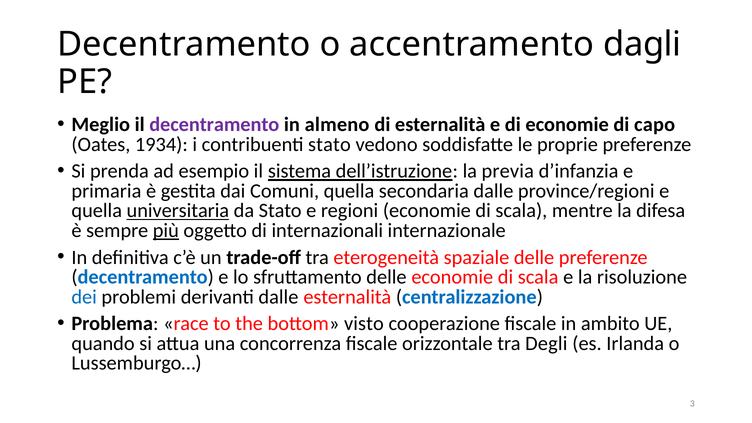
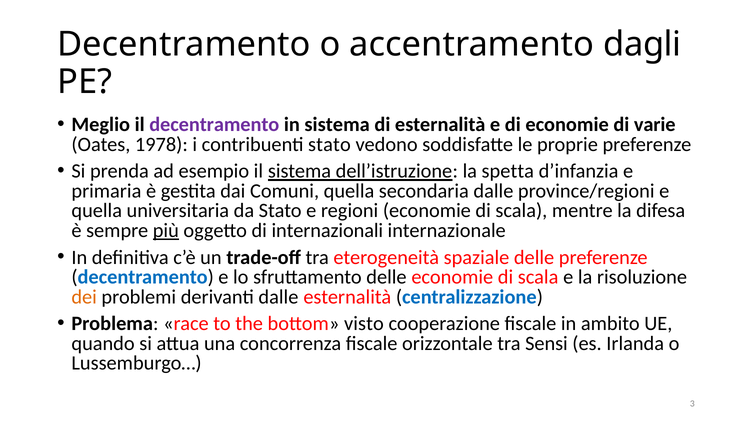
in almeno: almeno -> sistema (337, 125)
capo: capo -> varie (655, 125)
1934: 1934 -> 1978 (161, 144)
previa: previa -> spetta (508, 171)
universitaria underline: present -> none (178, 211)
dei colour: blue -> orange (84, 297)
Degli: Degli -> Sensi (546, 343)
